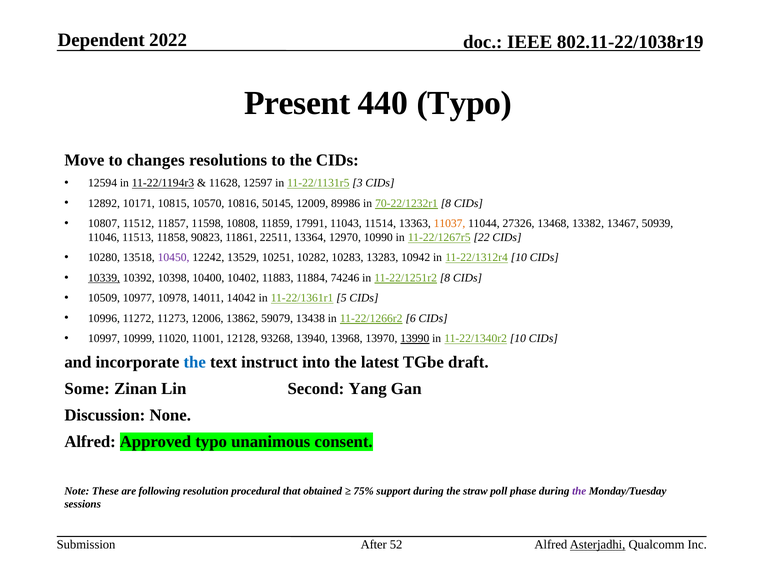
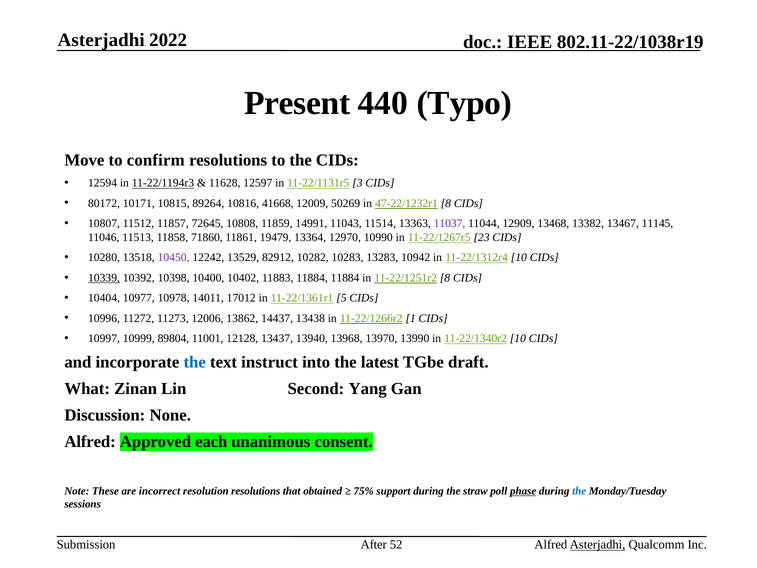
Dependent: Dependent -> Asterjadhi (101, 40)
changes: changes -> confirm (156, 160)
12892: 12892 -> 80172 (104, 203)
10570: 10570 -> 89264 (208, 203)
50145: 50145 -> 41668 (278, 203)
89986: 89986 -> 50269 (346, 203)
70-22/1232r1: 70-22/1232r1 -> 47-22/1232r1 (407, 203)
11598: 11598 -> 72645 (208, 223)
17991: 17991 -> 14991 (311, 223)
11037 colour: orange -> purple (450, 223)
27326: 27326 -> 12909 (519, 223)
50939: 50939 -> 11145 (657, 223)
90823: 90823 -> 71860 (207, 237)
22511: 22511 -> 19479 (276, 237)
22: 22 -> 23 (482, 237)
10251: 10251 -> 82912 (278, 258)
11884 74246: 74246 -> 11884 (345, 278)
10509: 10509 -> 10404 (104, 298)
14042: 14042 -> 17012 (241, 298)
59079: 59079 -> 14437 (277, 318)
6: 6 -> 1 (411, 318)
11020: 11020 -> 89804 (173, 338)
93268: 93268 -> 13437 (277, 338)
13990 underline: present -> none (415, 338)
Some: Some -> What (87, 389)
Approved typo: typo -> each (211, 442)
following: following -> incorrect (160, 491)
resolution procedural: procedural -> resolutions (256, 491)
phase underline: none -> present (523, 491)
the colour: purple -> blue (579, 491)
